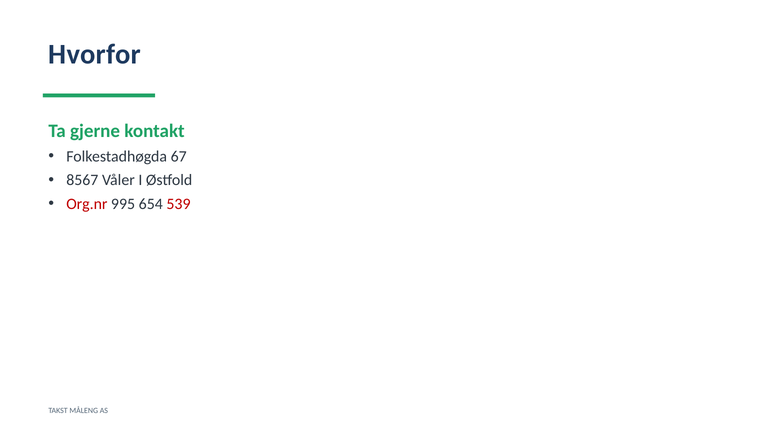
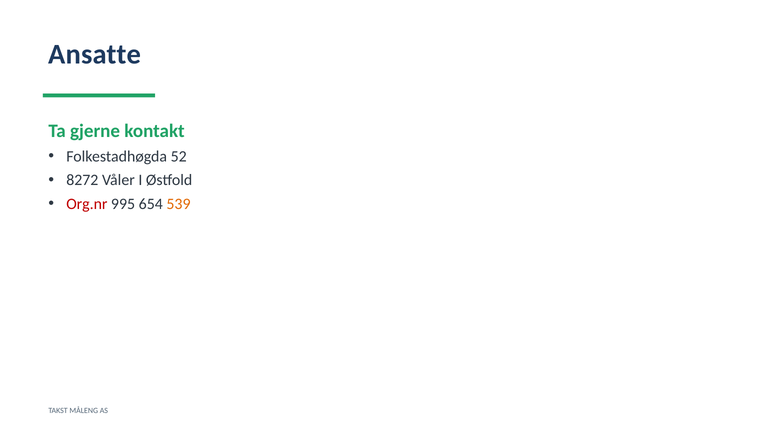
Hvorfor: Hvorfor -> Ansatte (95, 54)
67: 67 -> 52 (179, 156)
8567: 8567 -> 8272 (82, 180)
539 colour: red -> orange (178, 204)
